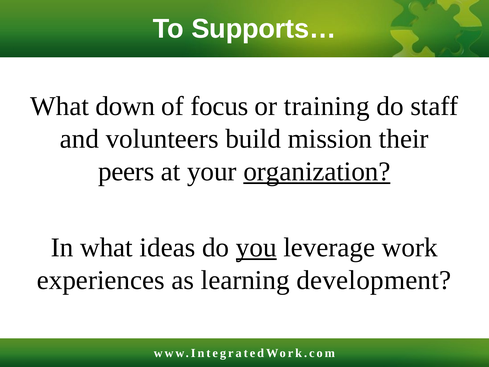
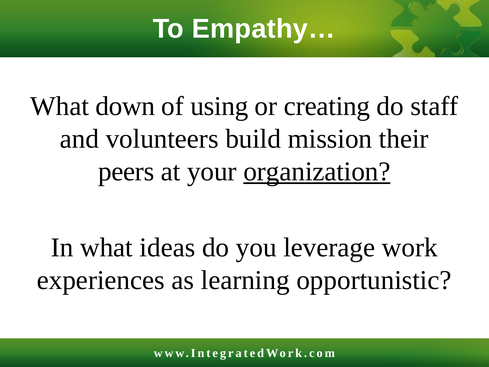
Supports…: Supports… -> Empathy… (264, 29)
focus: focus -> using (219, 106)
training: training -> creating (327, 106)
you underline: present -> none (256, 247)
development: development -> opportunistic (374, 280)
